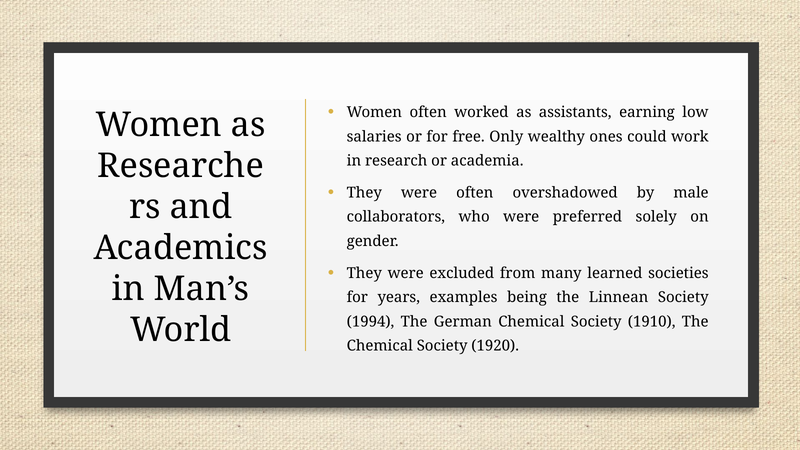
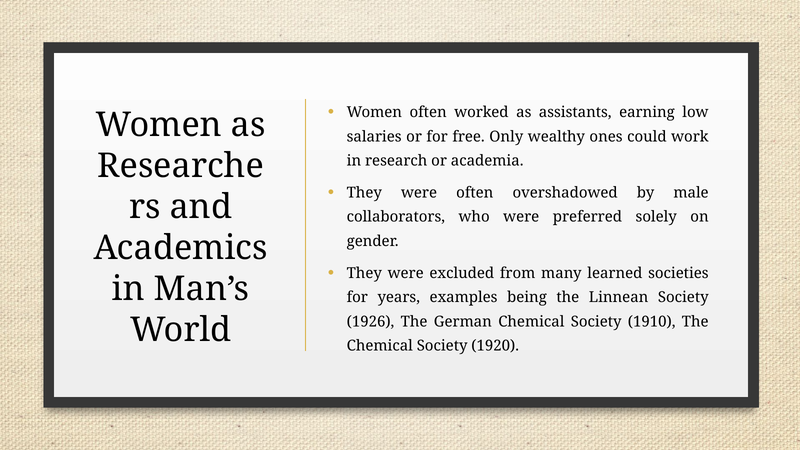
1994: 1994 -> 1926 (371, 322)
